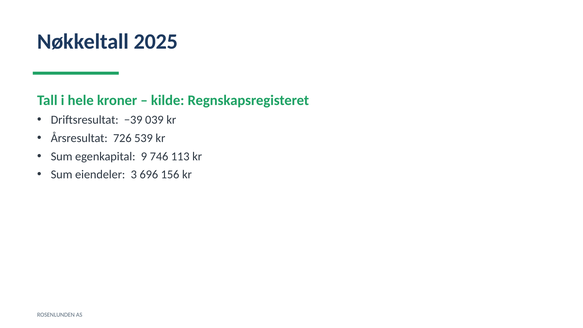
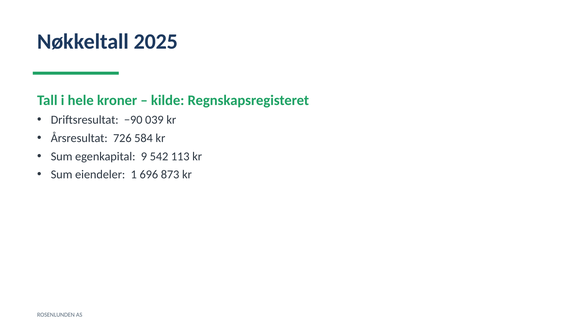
−39: −39 -> −90 (133, 120)
539: 539 -> 584 (144, 138)
746: 746 -> 542 (159, 156)
3: 3 -> 1 (134, 175)
156: 156 -> 873 (170, 175)
